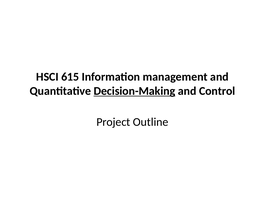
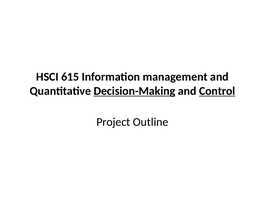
Control underline: none -> present (217, 91)
